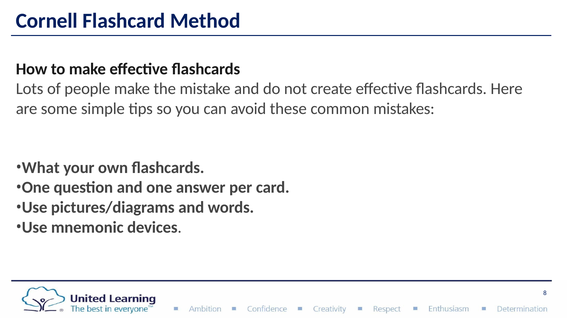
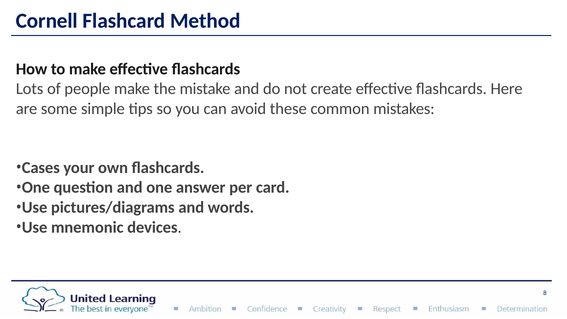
What: What -> Cases (41, 168)
